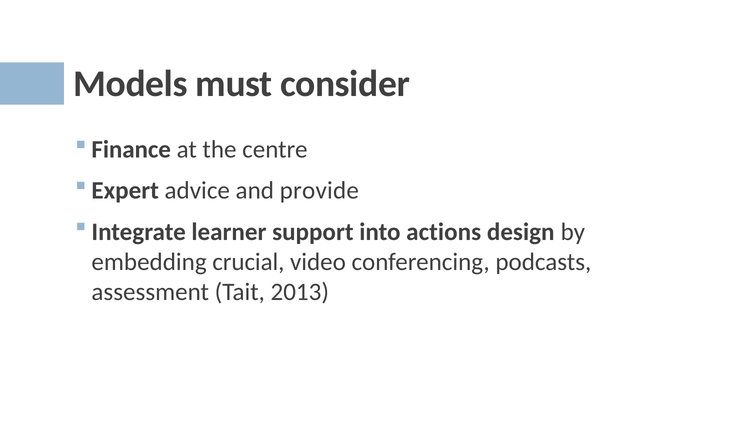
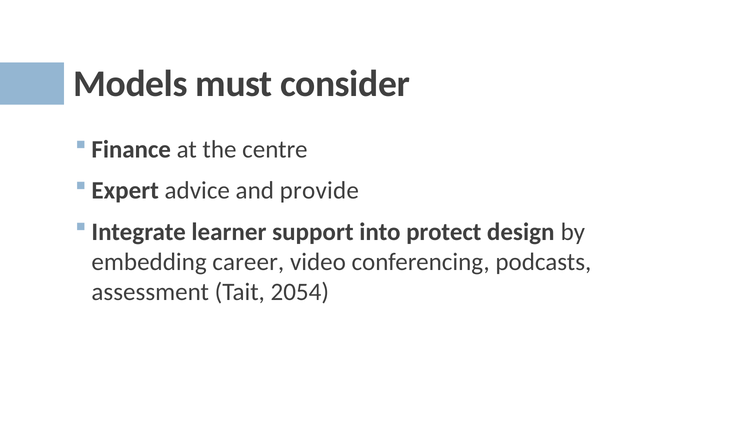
actions: actions -> protect (444, 232)
crucial: crucial -> career (248, 262)
2013: 2013 -> 2054 (300, 292)
